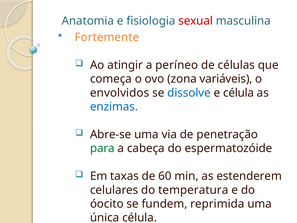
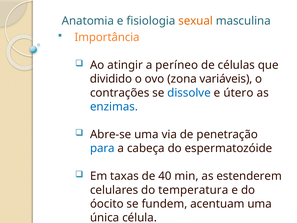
sexual colour: red -> orange (196, 21)
Fortemente: Fortemente -> Importância (107, 37)
começa: começa -> dividido (111, 79)
envolvidos: envolvidos -> contrações (120, 93)
e célula: célula -> útero (238, 93)
para colour: green -> blue (102, 148)
60: 60 -> 40 (165, 176)
reprimida: reprimida -> acentuam (217, 204)
